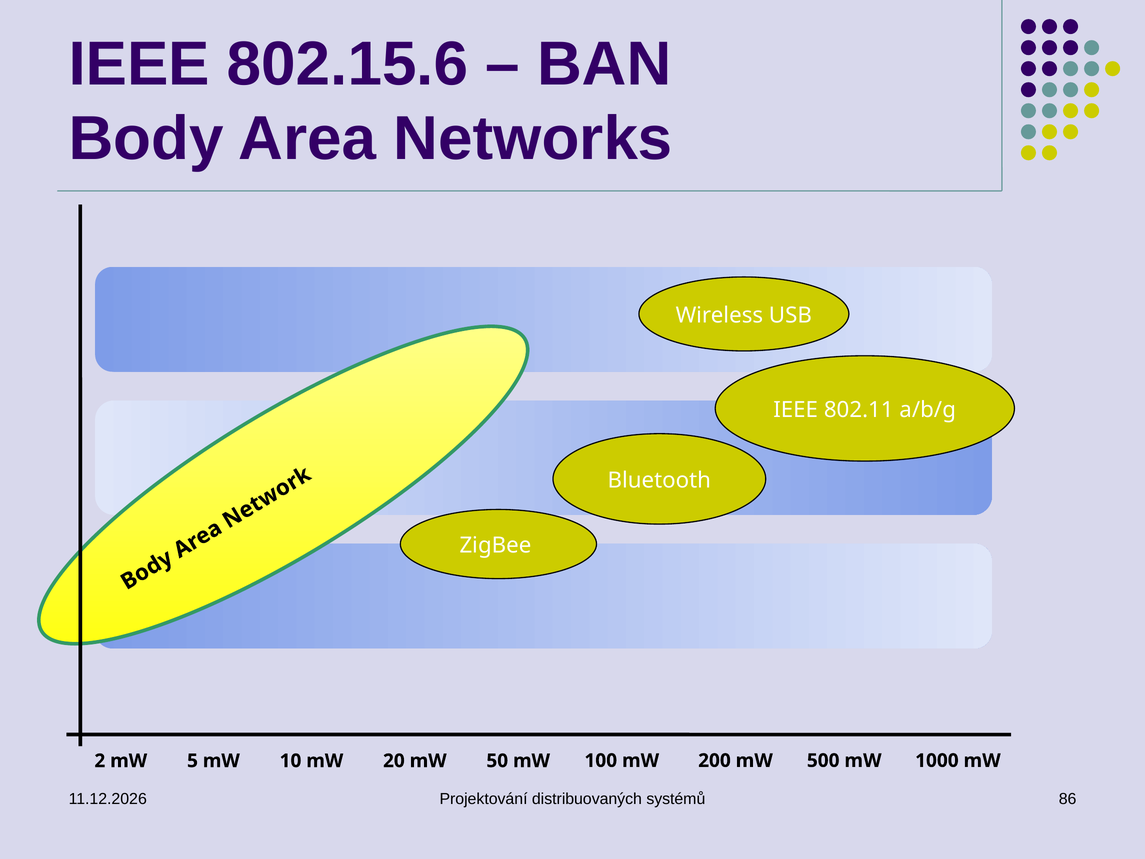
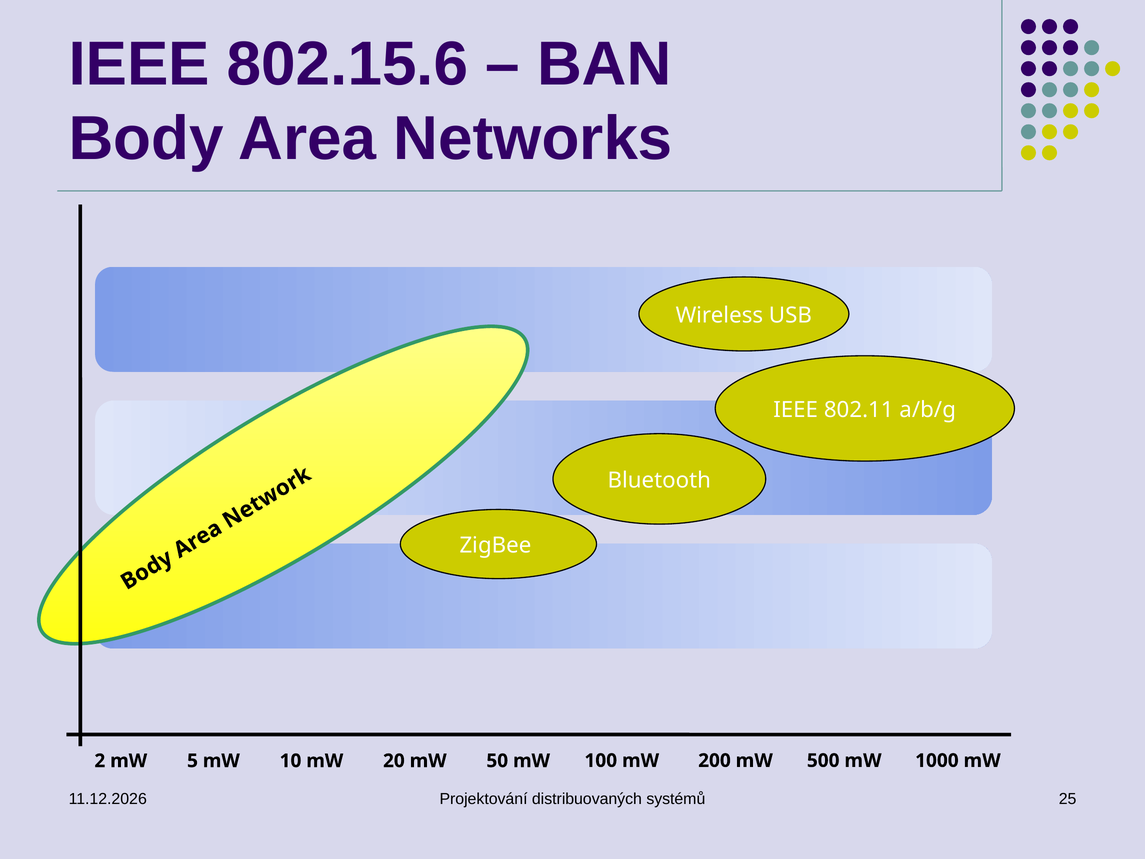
86: 86 -> 25 (1068, 799)
